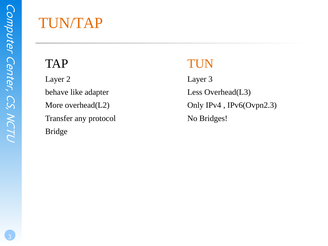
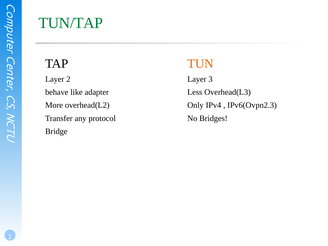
TUN/TAP colour: orange -> green (71, 23)
